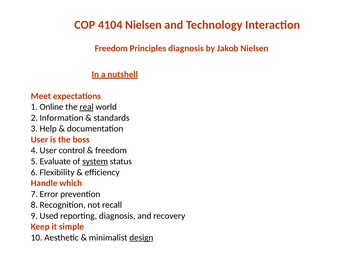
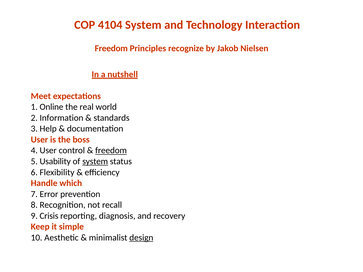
4104 Nielsen: Nielsen -> System (143, 25)
Principles diagnosis: diagnosis -> recognize (186, 48)
real underline: present -> none (87, 107)
freedom underline: none -> present (111, 151)
Evaluate: Evaluate -> Usability (55, 162)
Used: Used -> Crisis (49, 216)
